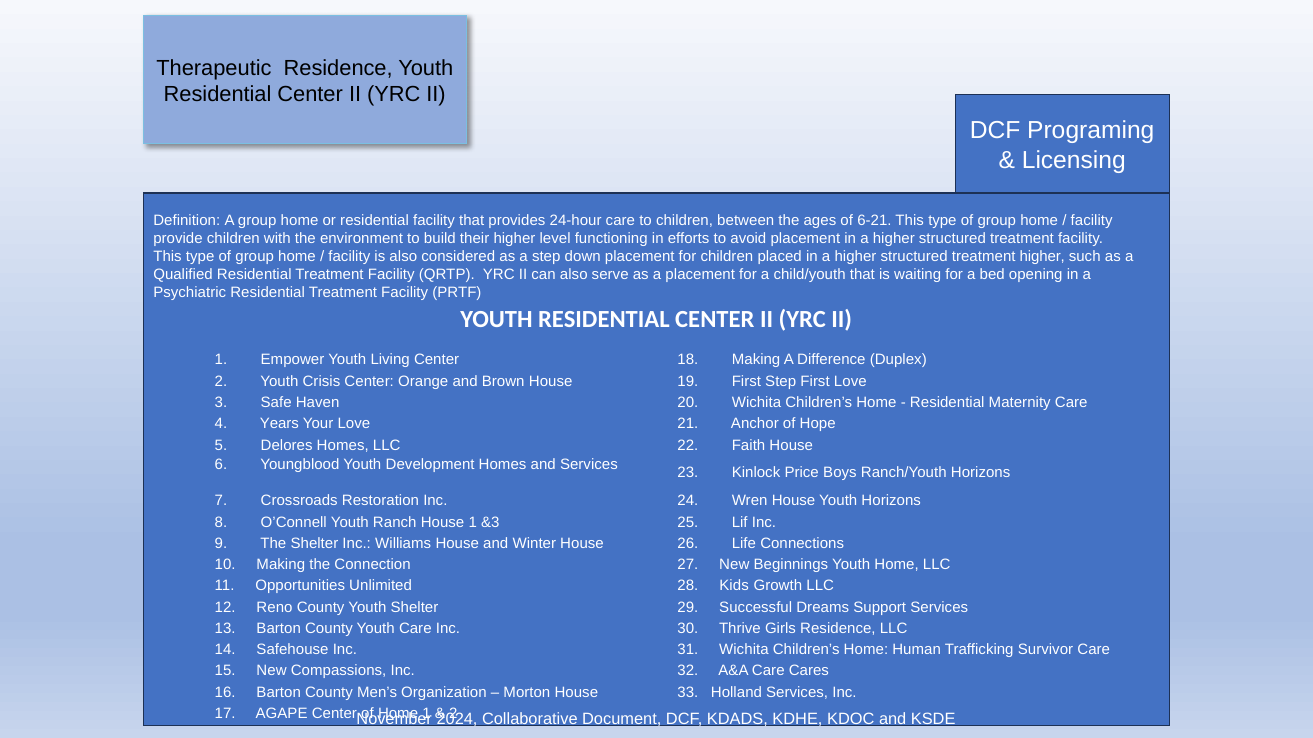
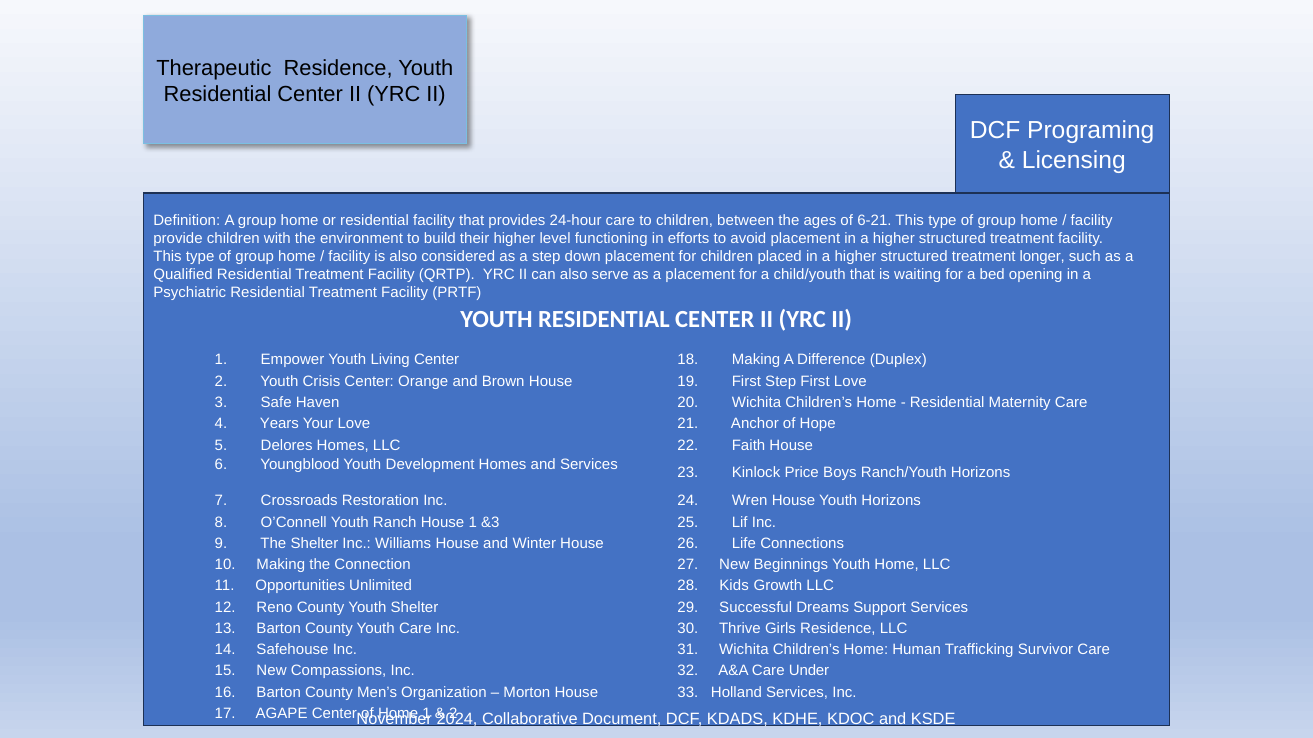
treatment higher: higher -> longer (1042, 257)
Cares: Cares -> Under (809, 671)
